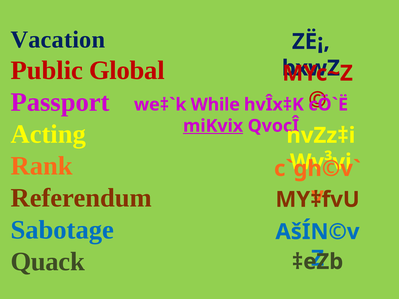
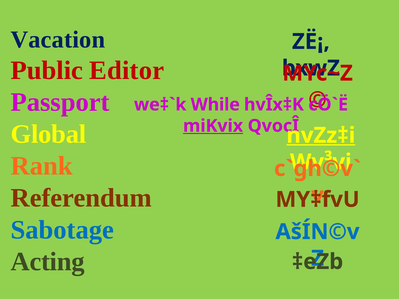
Global: Global -> Editor (127, 70)
Acting: Acting -> Global (48, 134)
nvZz‡i underline: none -> present (321, 136)
Quack: Quack -> Acting (48, 262)
